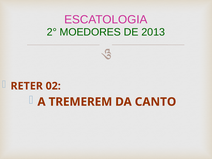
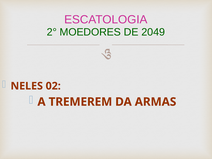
2013: 2013 -> 2049 (153, 32)
RETER: RETER -> NELES (27, 86)
CANTO: CANTO -> ARMAS (156, 102)
